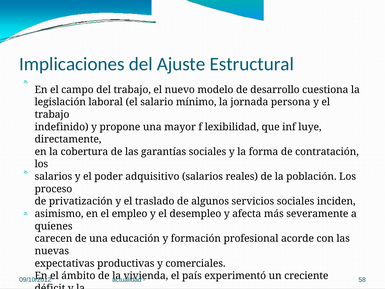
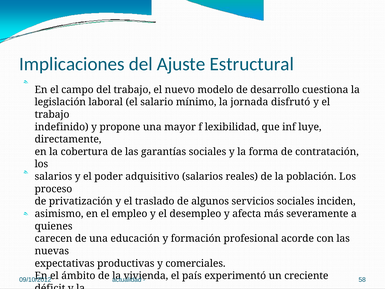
persona: persona -> disfrutó (291, 102)
